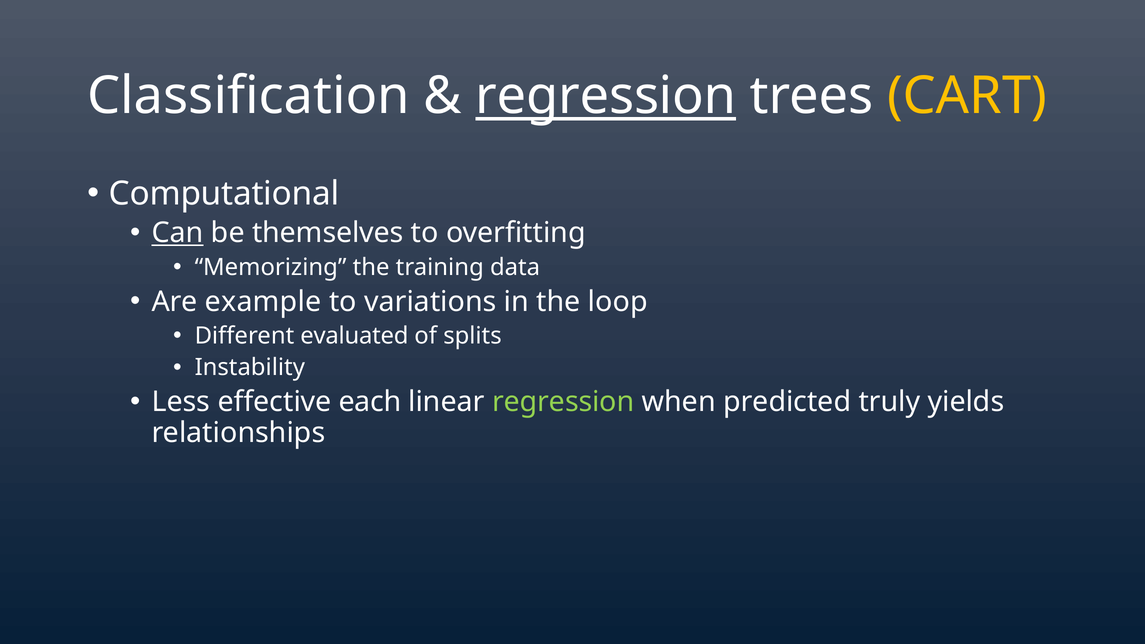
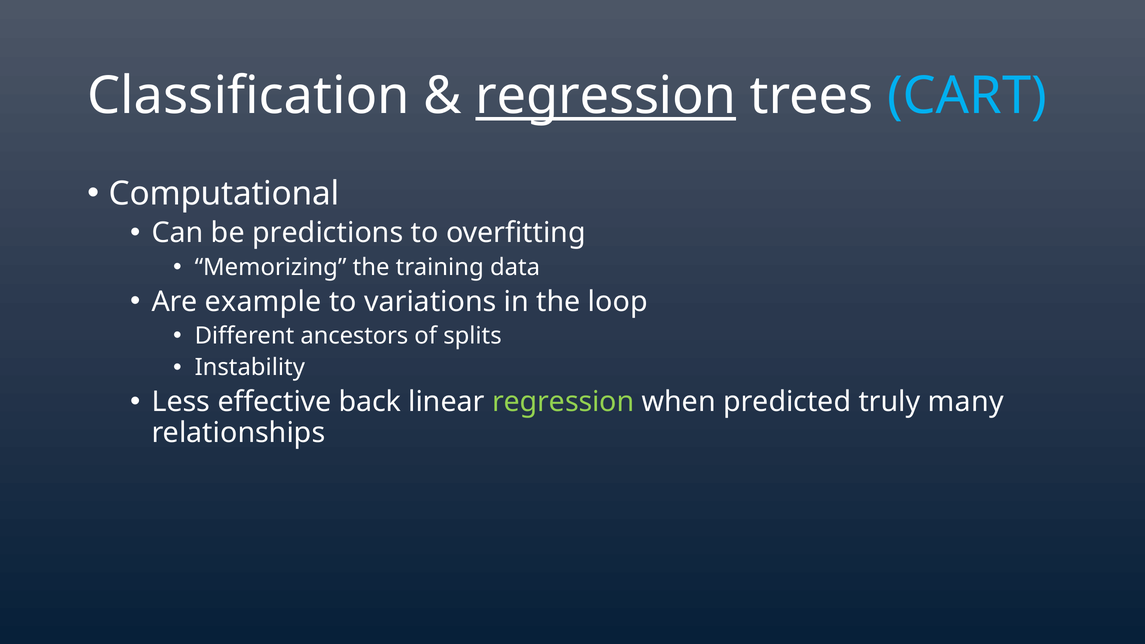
CART colour: yellow -> light blue (967, 96)
Can underline: present -> none (178, 233)
themselves: themselves -> predictions (328, 233)
evaluated: evaluated -> ancestors (354, 336)
each: each -> back (370, 402)
yields: yields -> many (966, 402)
